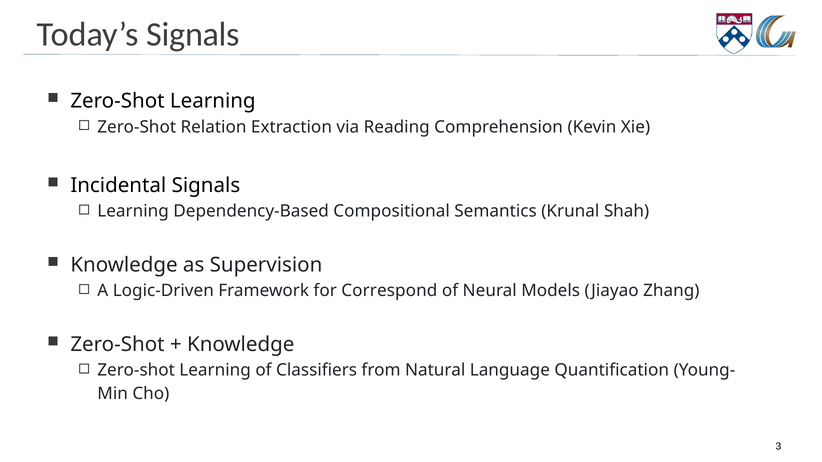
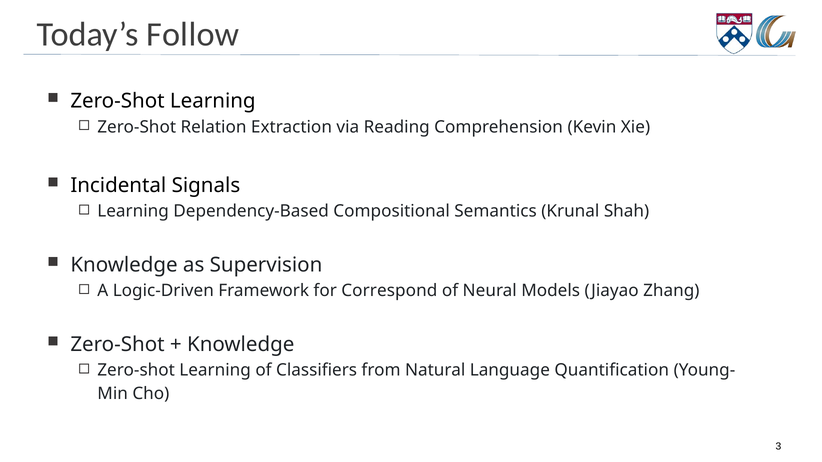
Today’s Signals: Signals -> Follow (193, 34)
